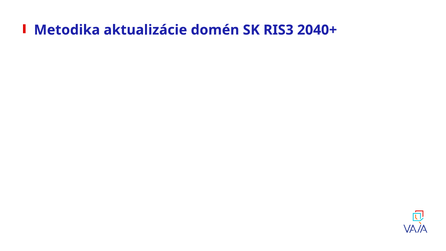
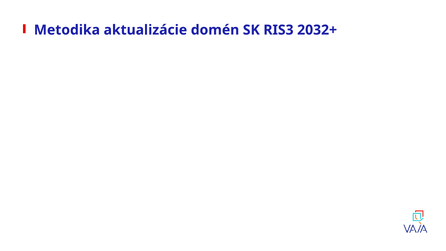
2040+: 2040+ -> 2032+ (317, 30)
